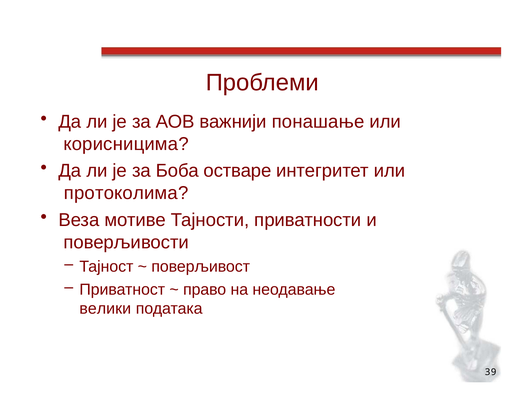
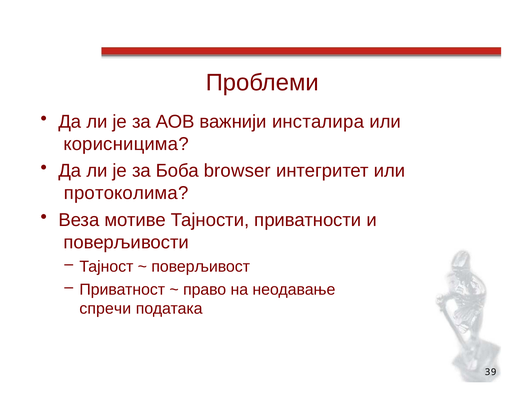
понашање: понашање -> инсталира (318, 122)
остваре: остваре -> browser (237, 171)
велики: велики -> спречи (105, 308)
